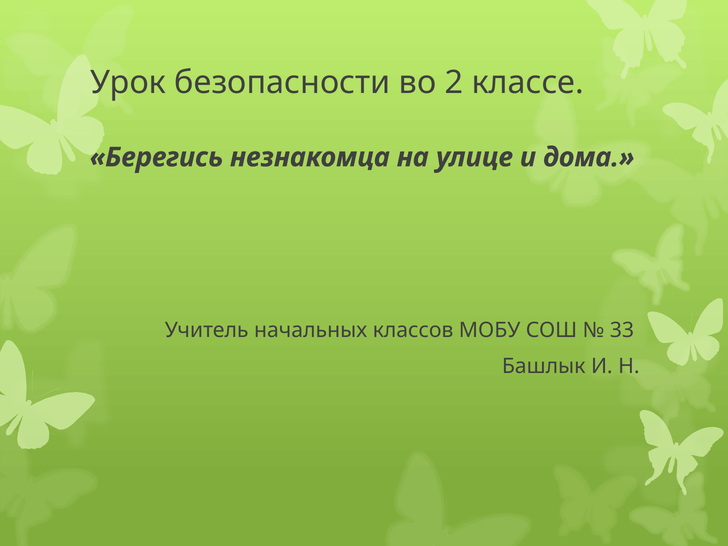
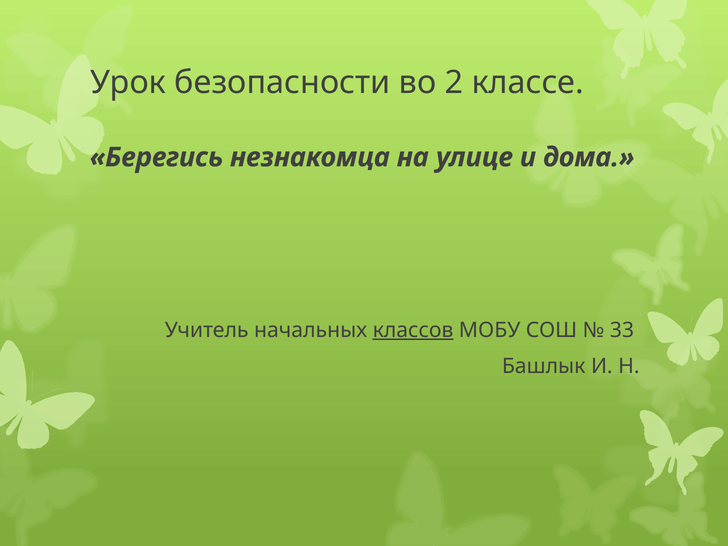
классов underline: none -> present (413, 330)
